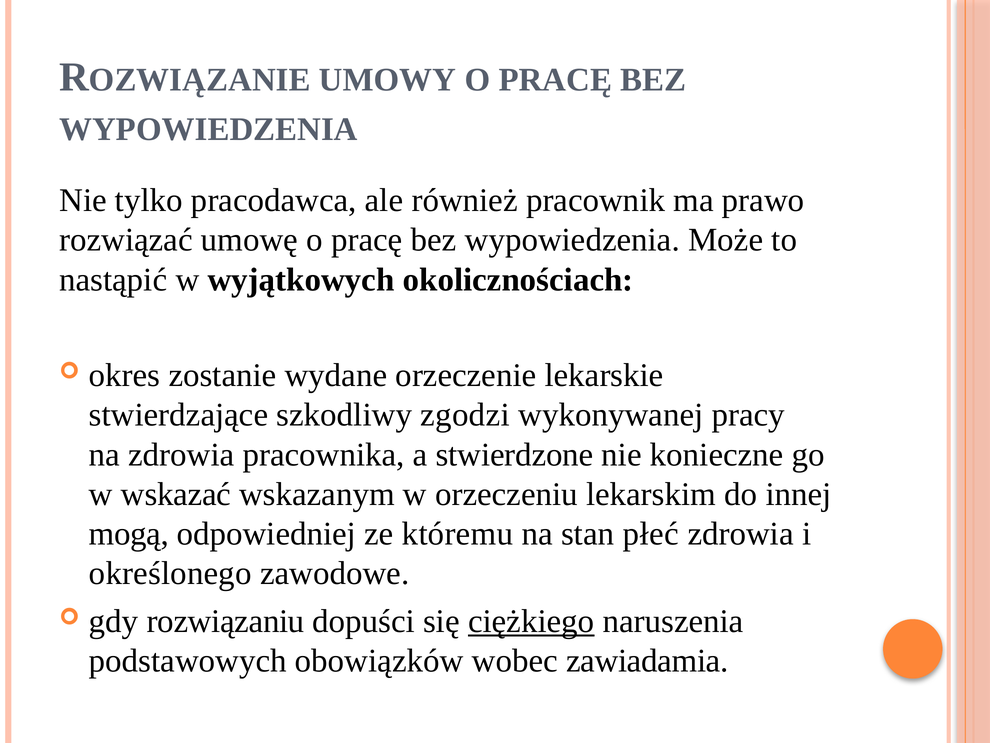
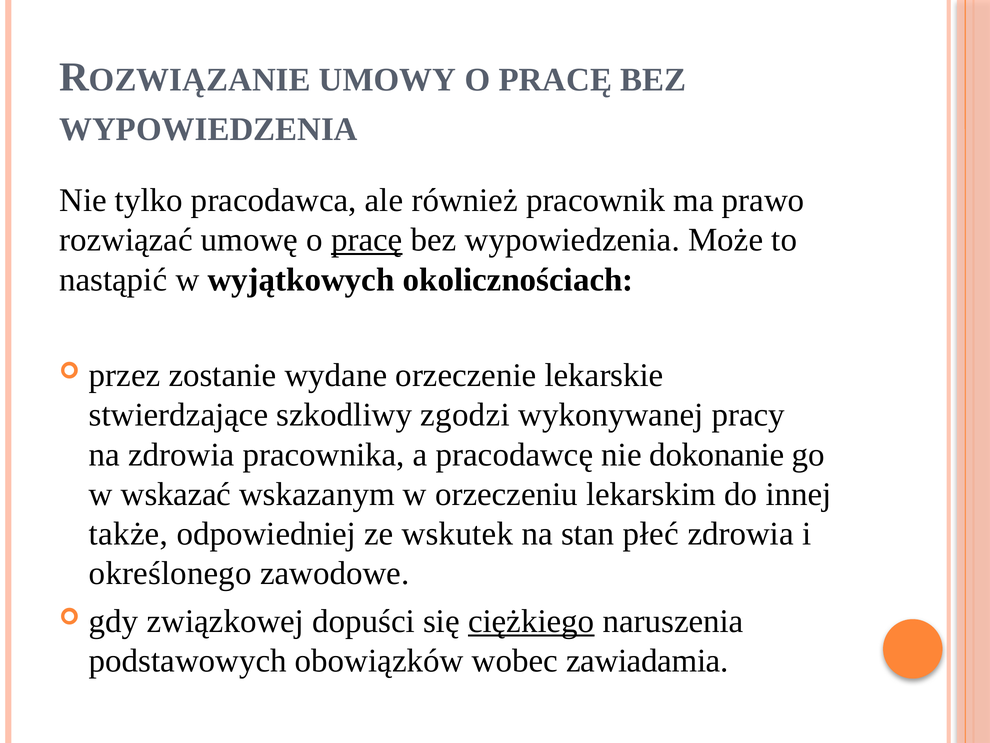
pracę underline: none -> present (367, 240)
okres: okres -> przez (125, 375)
stwierdzone: stwierdzone -> pracodawcę (514, 454)
konieczne: konieczne -> dokonanie (717, 454)
mogą: mogą -> także (128, 534)
któremu: któremu -> wskutek (457, 534)
rozwiązaniu: rozwiązaniu -> związkowej (225, 621)
